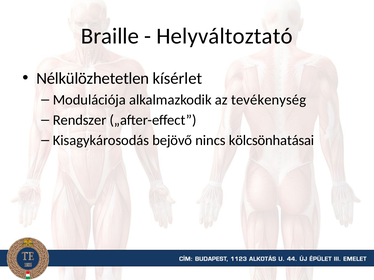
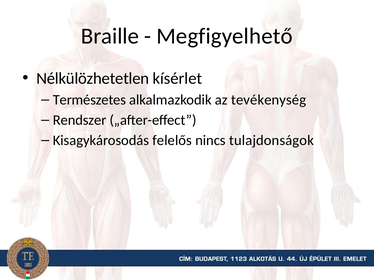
Helyváltoztató: Helyváltoztató -> Megfigyelhető (224, 36)
Modulációja: Modulációja -> Természetes (89, 100)
bejövő: bejövő -> felelős (172, 141)
kölcsönhatásai: kölcsönhatásai -> tulajdonságok (271, 141)
